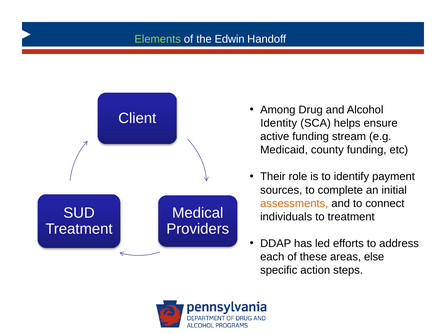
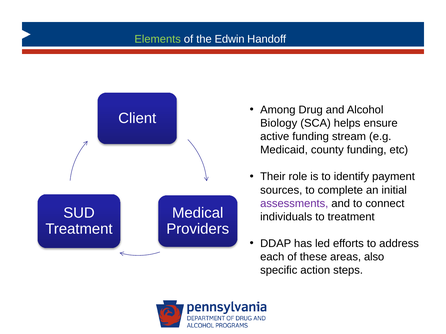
Identity: Identity -> Biology (279, 123)
assessments colour: orange -> purple (294, 204)
else: else -> also (374, 257)
